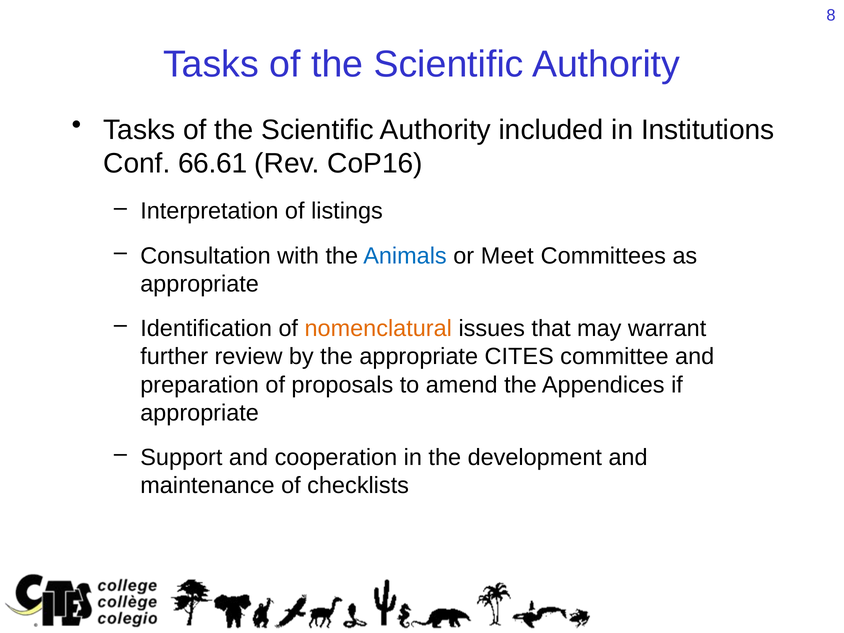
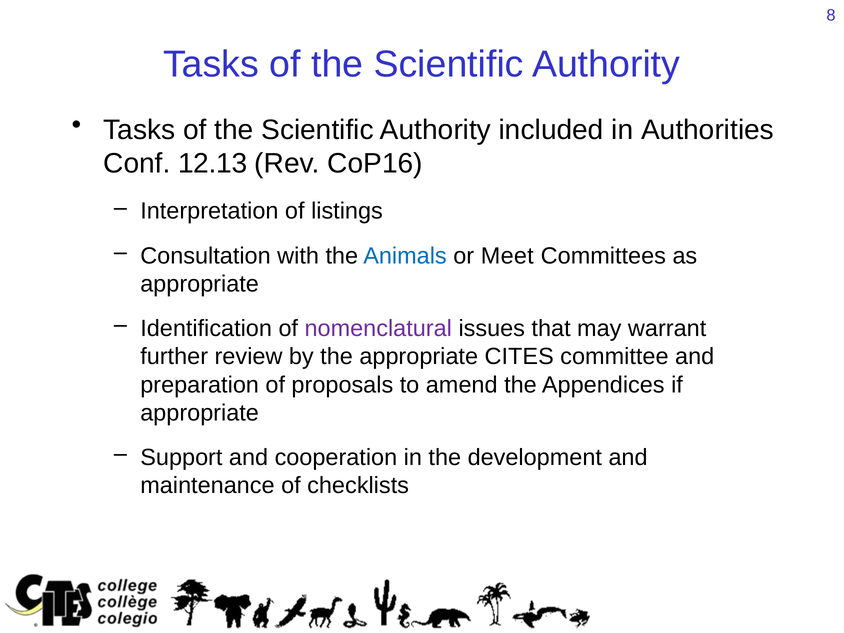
Institutions: Institutions -> Authorities (708, 130)
66.61: 66.61 -> 12.13 (213, 164)
nomenclatural colour: orange -> purple (378, 328)
